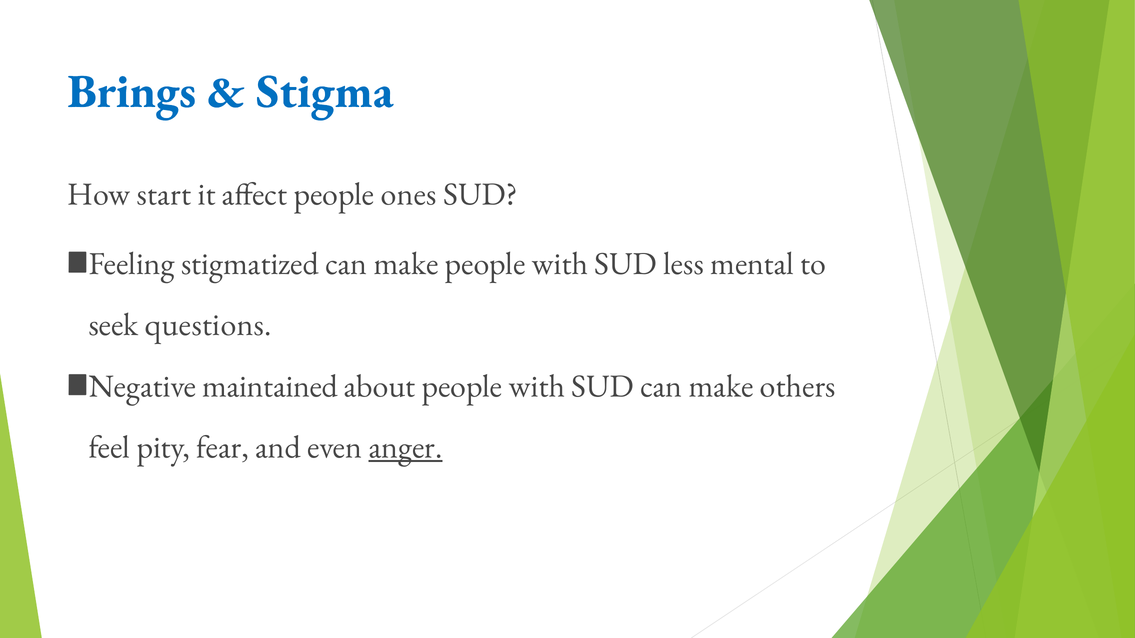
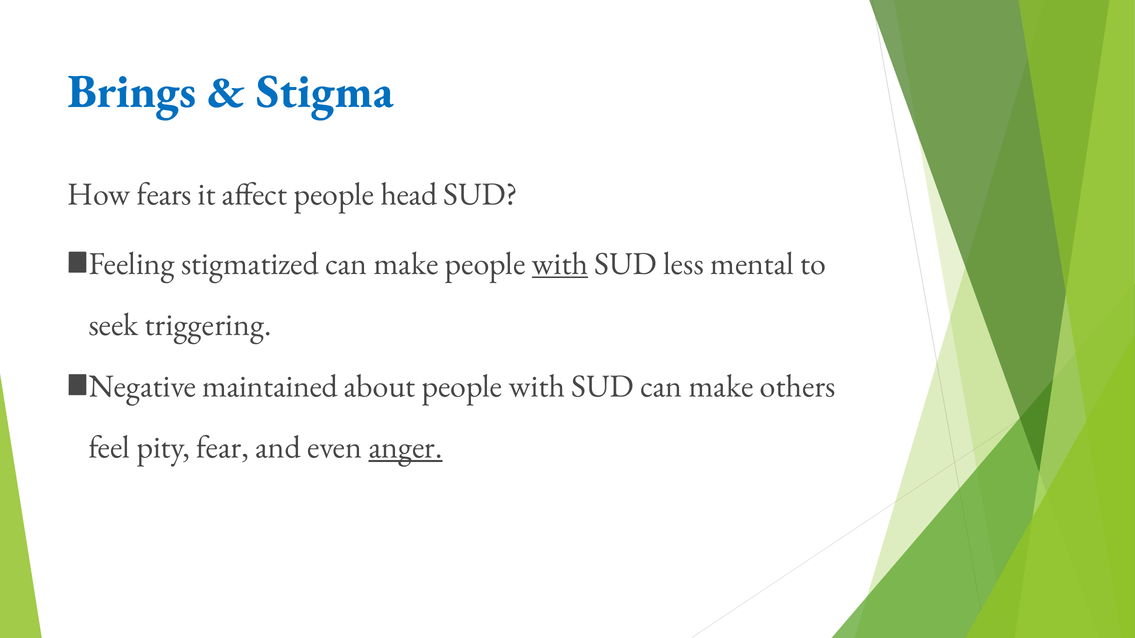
start: start -> fears (164, 194)
ones: ones -> head (409, 194)
with underline: none -> present (560, 264)
questions: questions -> triggering (208, 325)
